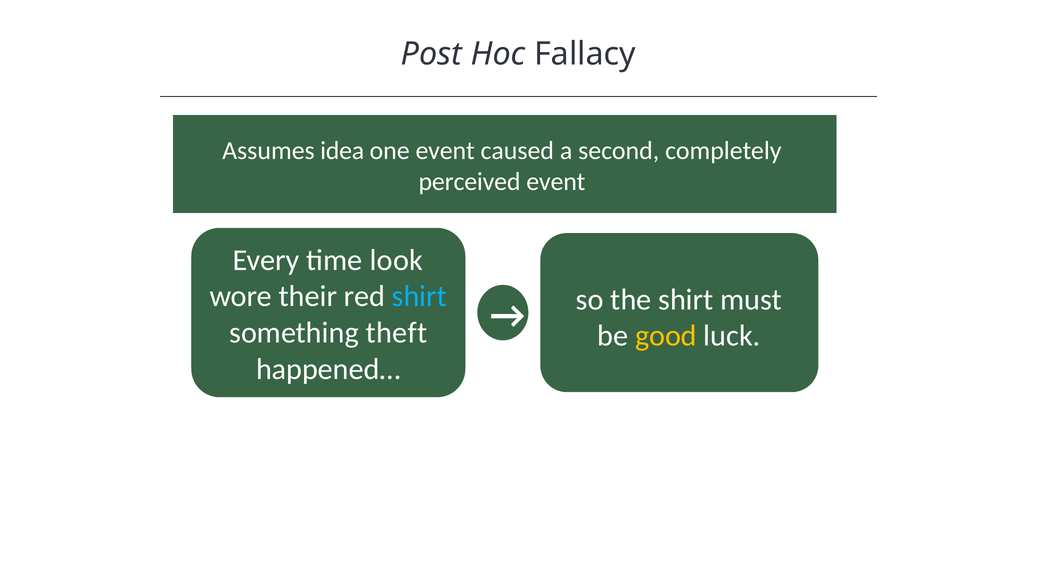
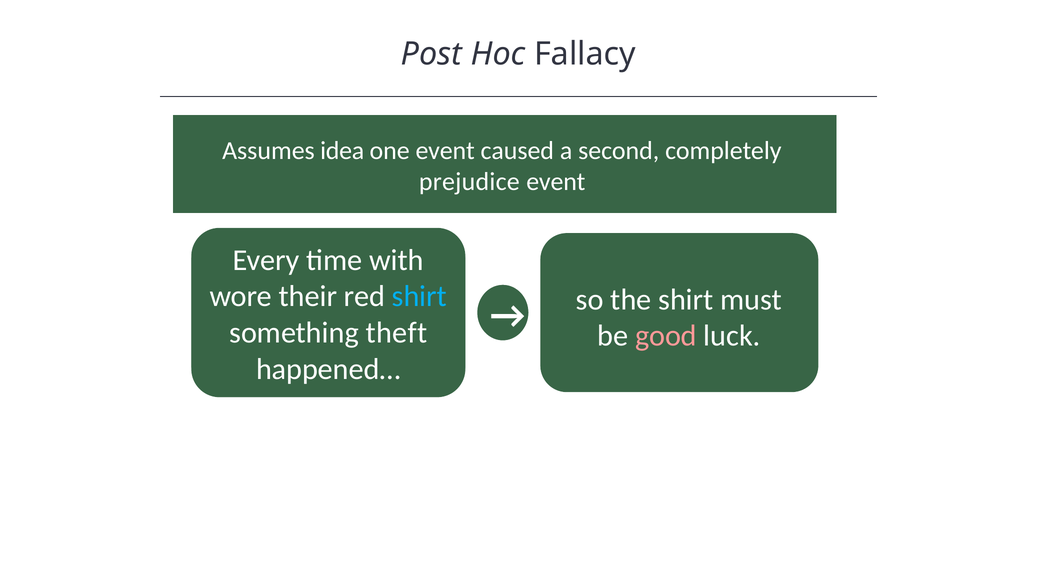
perceived: perceived -> prejudice (469, 182)
look: look -> with (396, 260)
good colour: yellow -> pink (666, 336)
